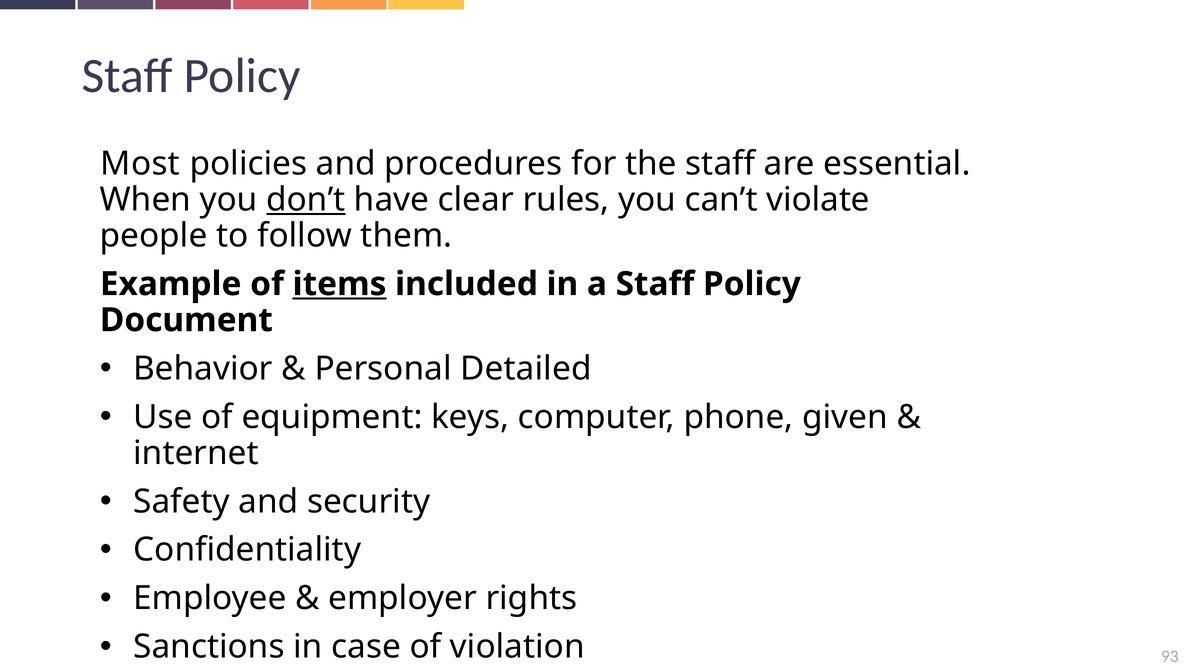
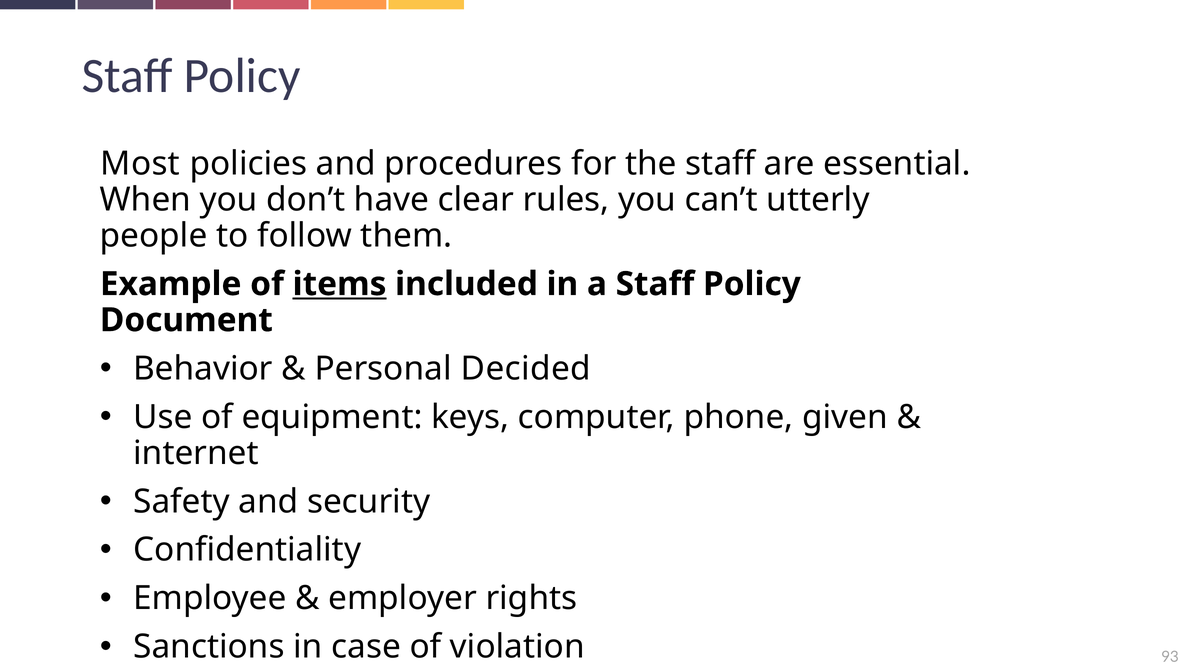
don’t underline: present -> none (306, 200)
violate: violate -> utterly (818, 200)
Detailed: Detailed -> Decided (526, 369)
